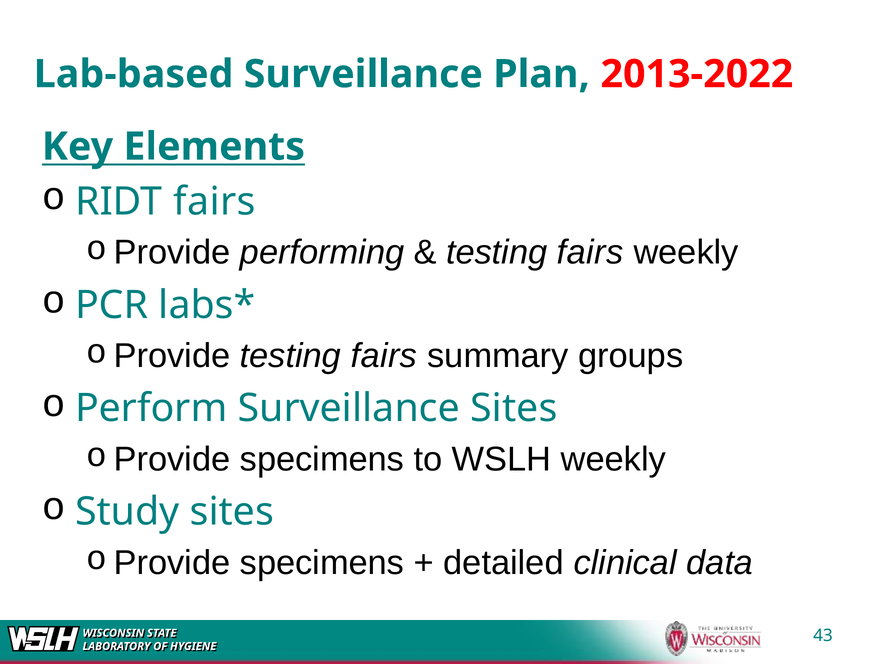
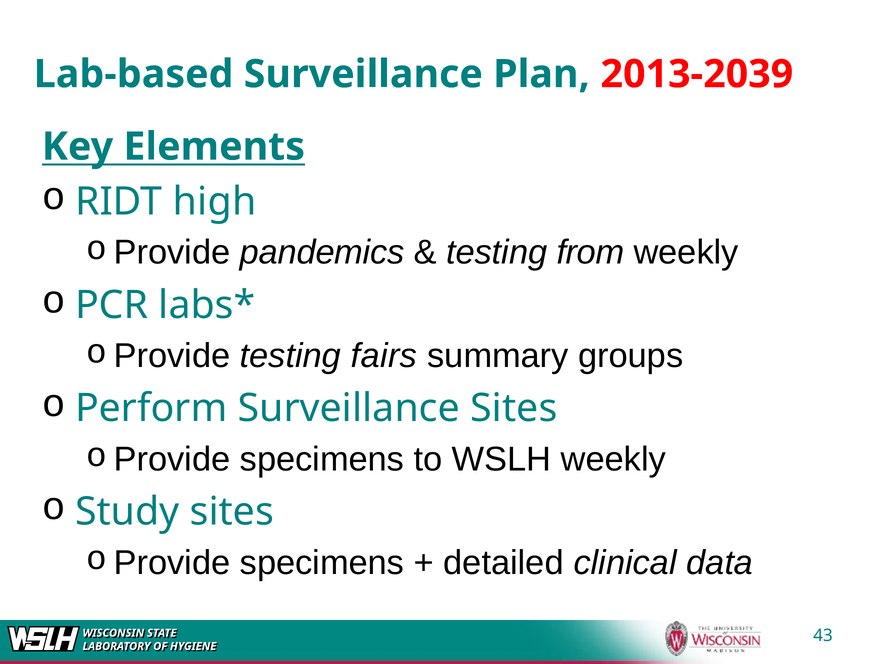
2013-2022: 2013-2022 -> 2013-2039 (697, 74)
RIDT fairs: fairs -> high (215, 202)
performing: performing -> pandemics (322, 253)
fairs: fairs -> from (591, 253)
